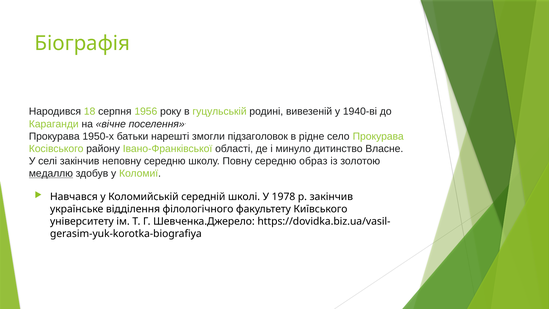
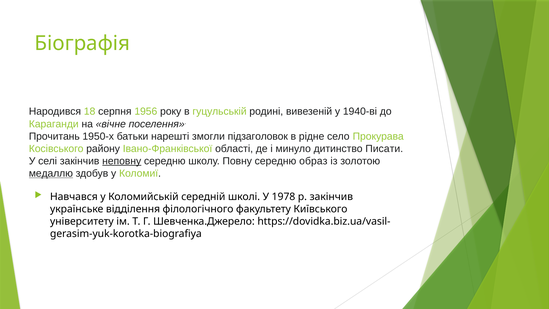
Прокурава: Прокурава -> Прочитань (54, 136)
Власне: Власне -> Писати (384, 149)
неповну underline: none -> present (122, 161)
